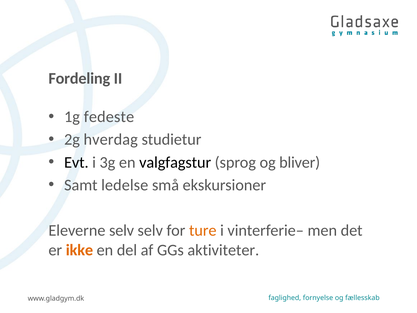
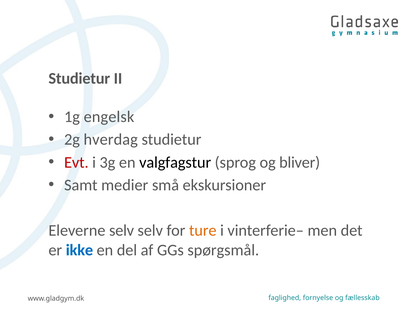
Fordeling: Fordeling -> Studietur (79, 78)
fedeste: fedeste -> engelsk (109, 117)
Evt colour: black -> red (76, 162)
ledelse: ledelse -> medier (125, 185)
ikke colour: orange -> blue (79, 250)
aktiviteter: aktiviteter -> spørgsmål (223, 250)
